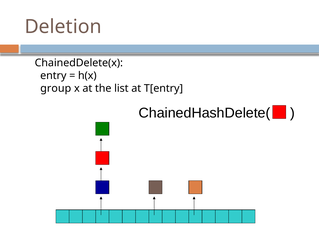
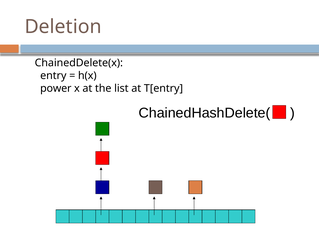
group: group -> power (56, 88)
